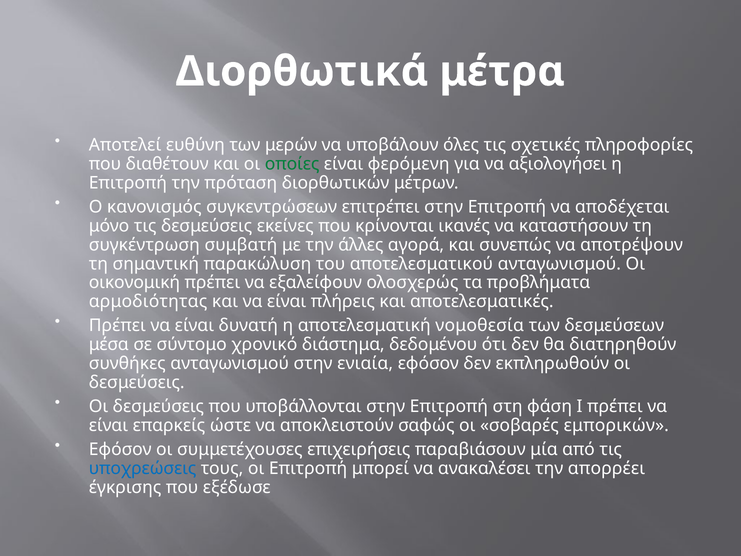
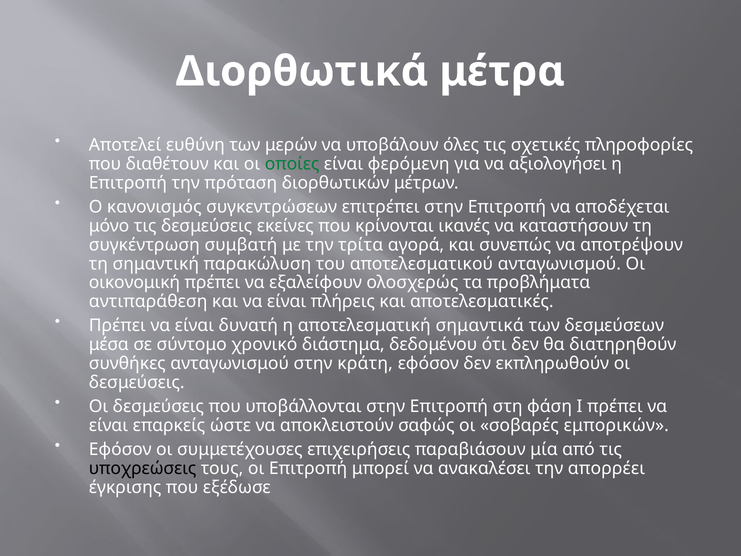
άλλες: άλλες -> τρίτα (361, 245)
αρμοδιότητας: αρμοδιότητας -> αντιπαράθεση (148, 301)
νομοθεσία: νομοθεσία -> σημαντικά (480, 326)
ενιαία: ενιαία -> κράτη (365, 363)
υποχρεώσεις colour: blue -> black (143, 468)
